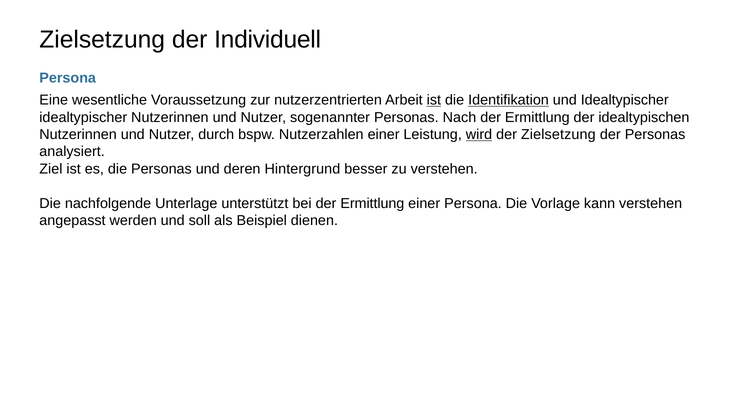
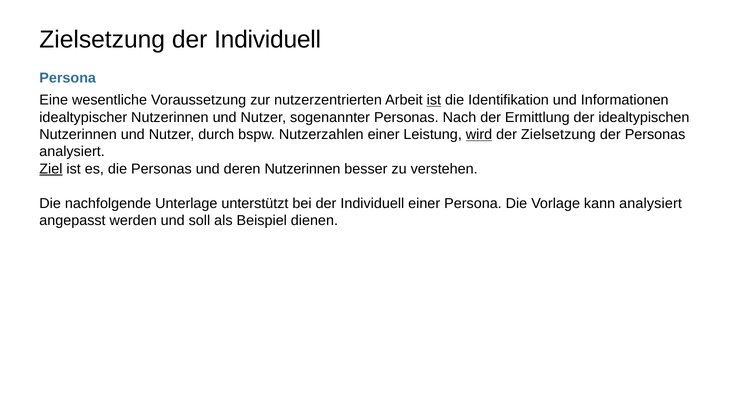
Identifikation underline: present -> none (509, 100)
und Idealtypischer: Idealtypischer -> Informationen (625, 100)
Ziel underline: none -> present (51, 169)
deren Hintergrund: Hintergrund -> Nutzerinnen (302, 169)
bei der Ermittlung: Ermittlung -> Individuell (372, 204)
kann verstehen: verstehen -> analysiert (651, 204)
